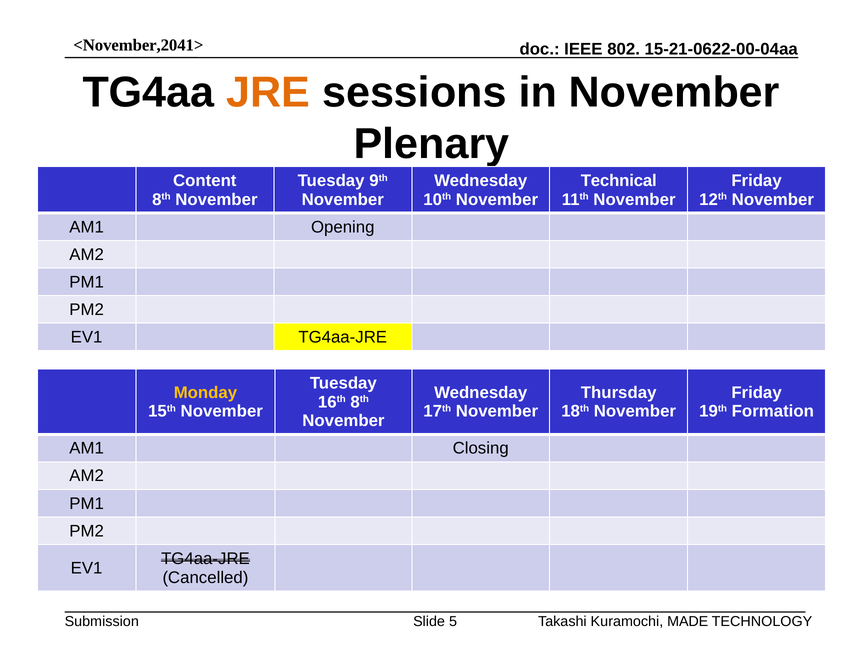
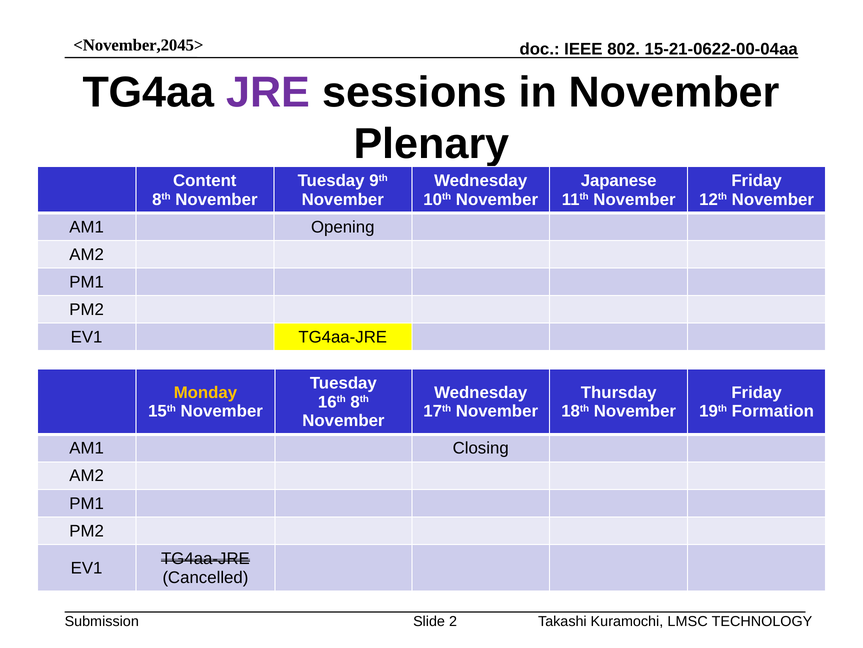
<November,2041>: <November,2041> -> <November,2045> (138, 45)
JRE colour: orange -> purple (268, 92)
Technical: Technical -> Japanese (619, 180)
5: 5 -> 2 (453, 621)
MADE: MADE -> LMSC (688, 621)
